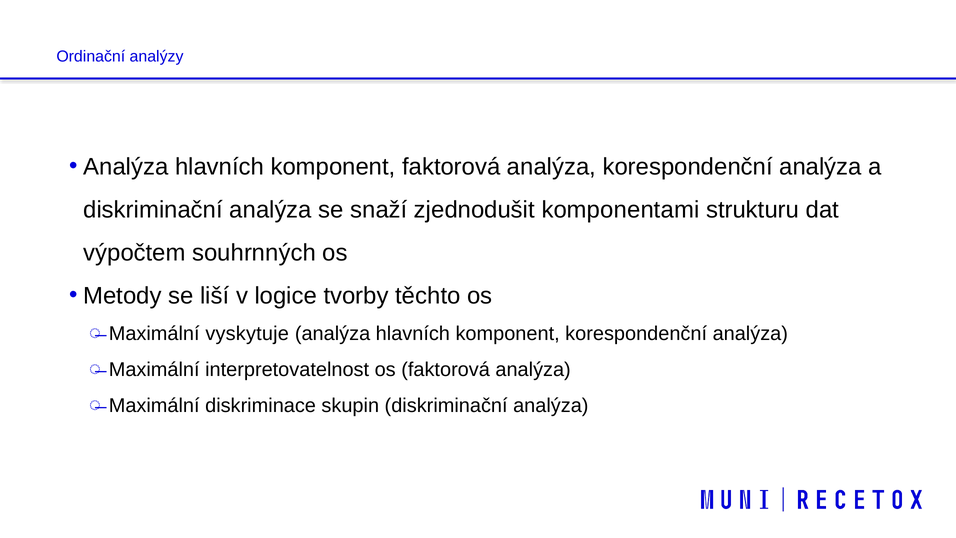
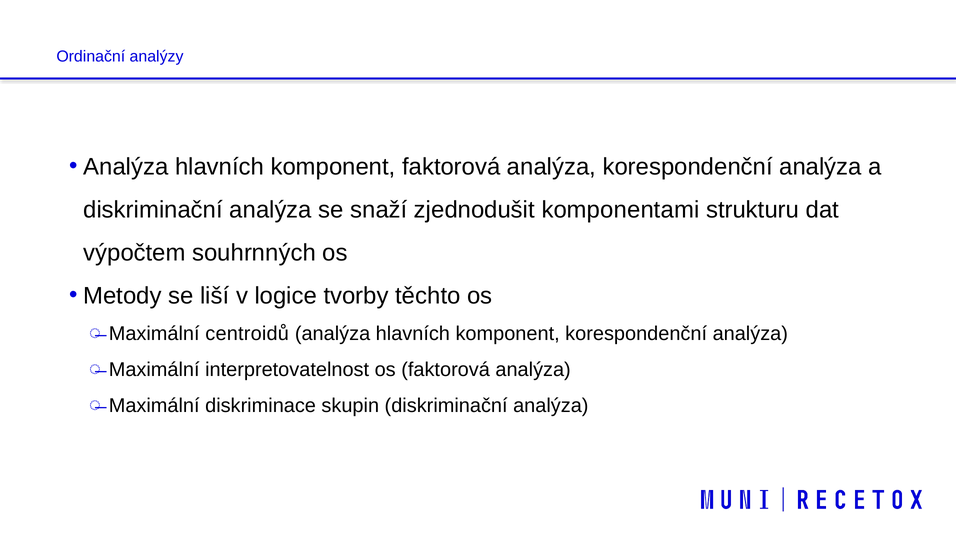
vyskytuje: vyskytuje -> centroidů (247, 334)
